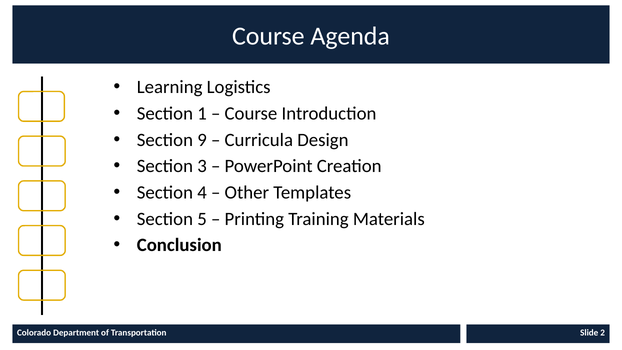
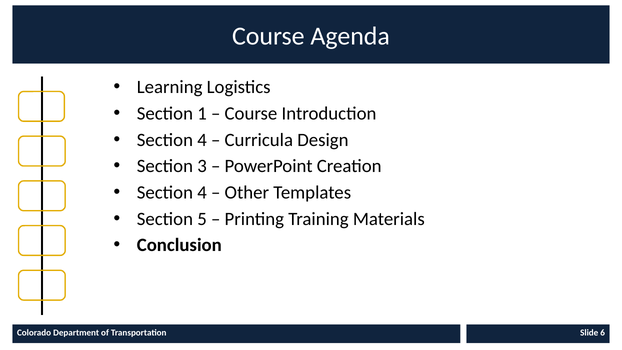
9: 9 -> 4 (202, 140)
2: 2 -> 6 (603, 333)
